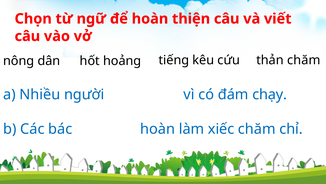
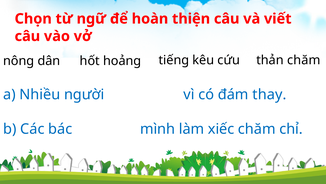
chạy: chạy -> thay (270, 94)
bác hoàn: hoàn -> mình (158, 129)
